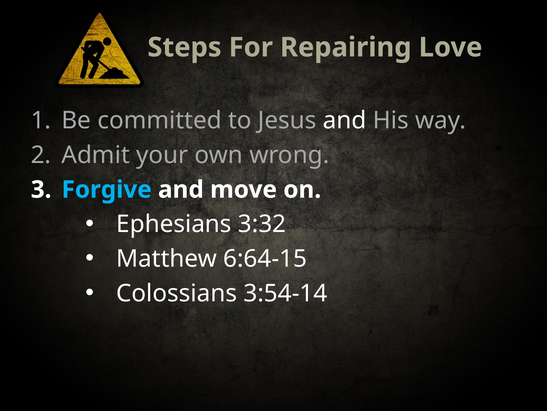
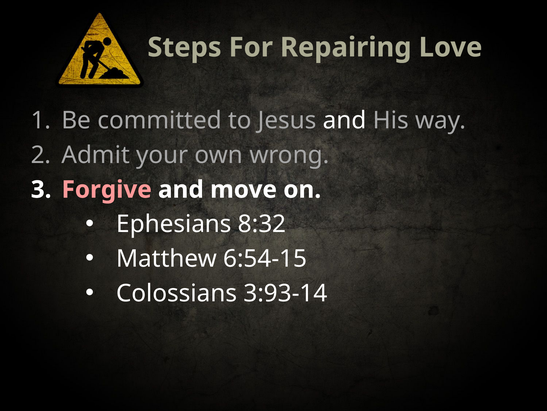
Forgive colour: light blue -> pink (107, 189)
3:32: 3:32 -> 8:32 (262, 224)
6:64-15: 6:64-15 -> 6:54-15 (265, 258)
3:54-14: 3:54-14 -> 3:93-14 (285, 293)
